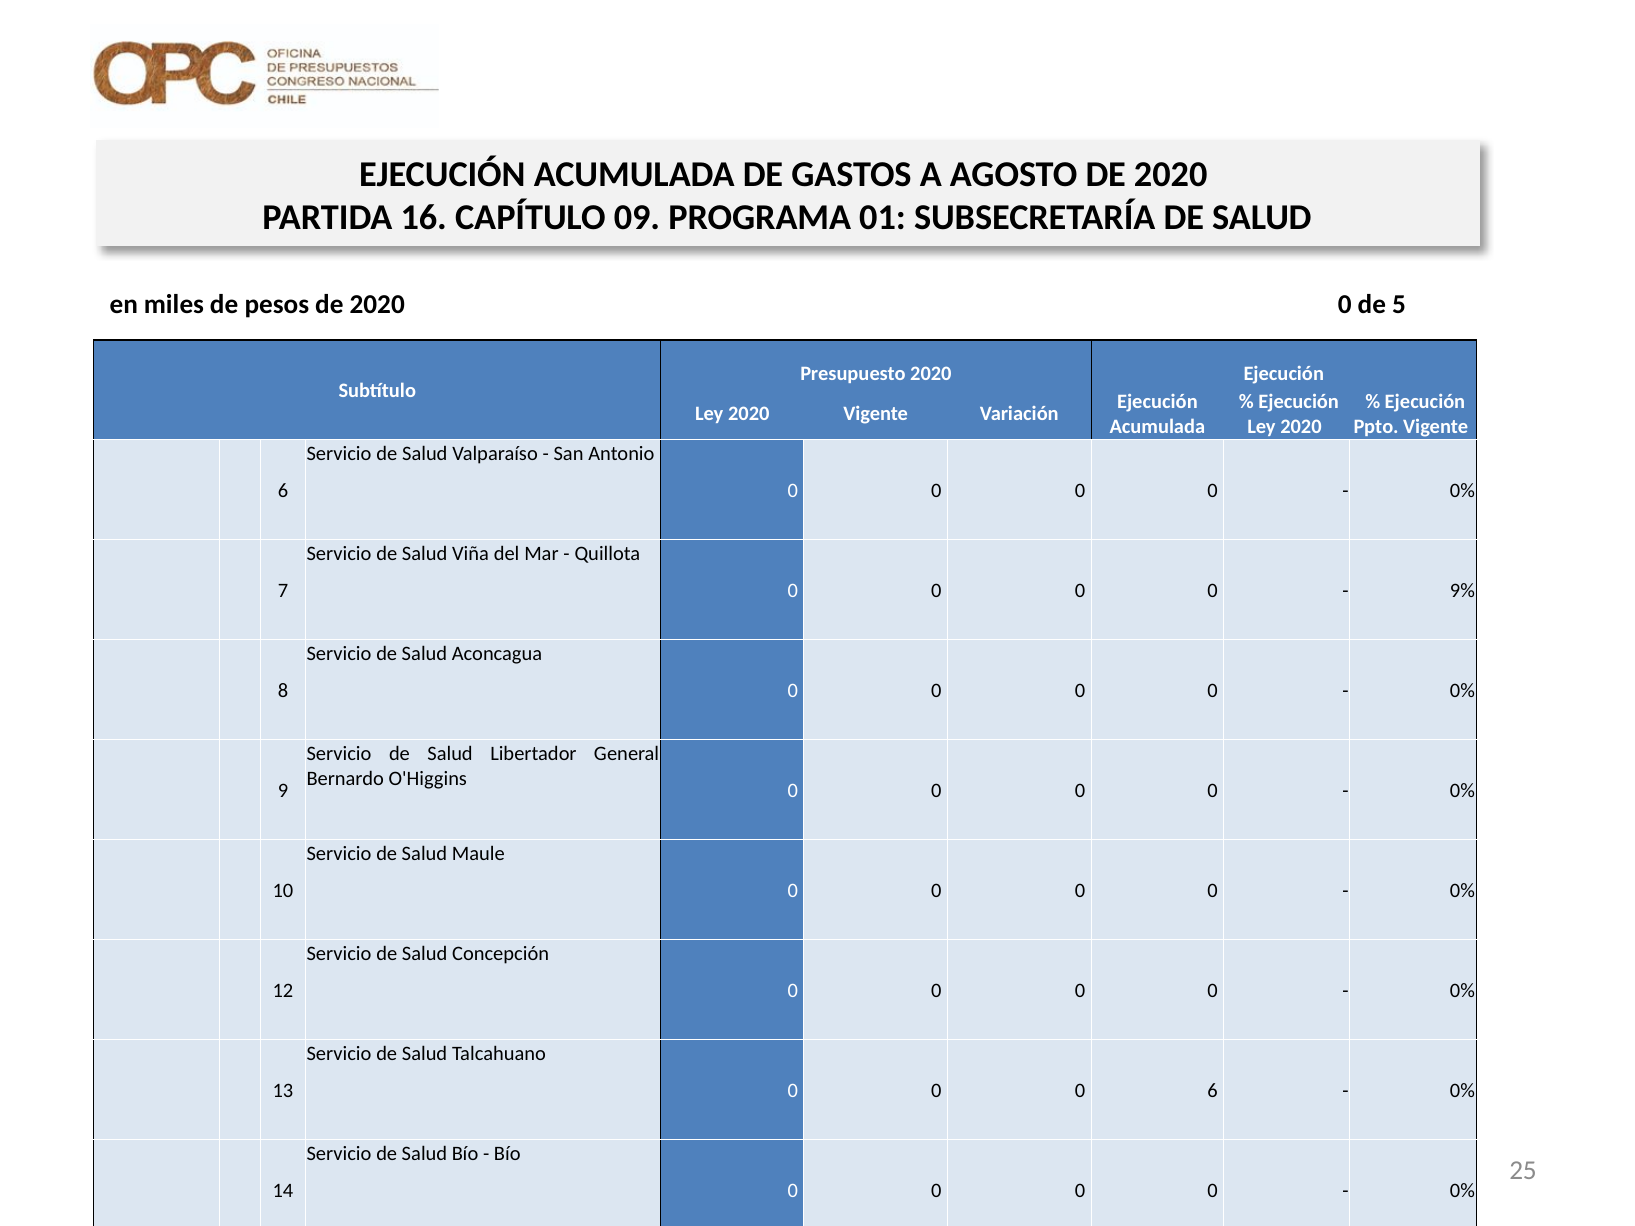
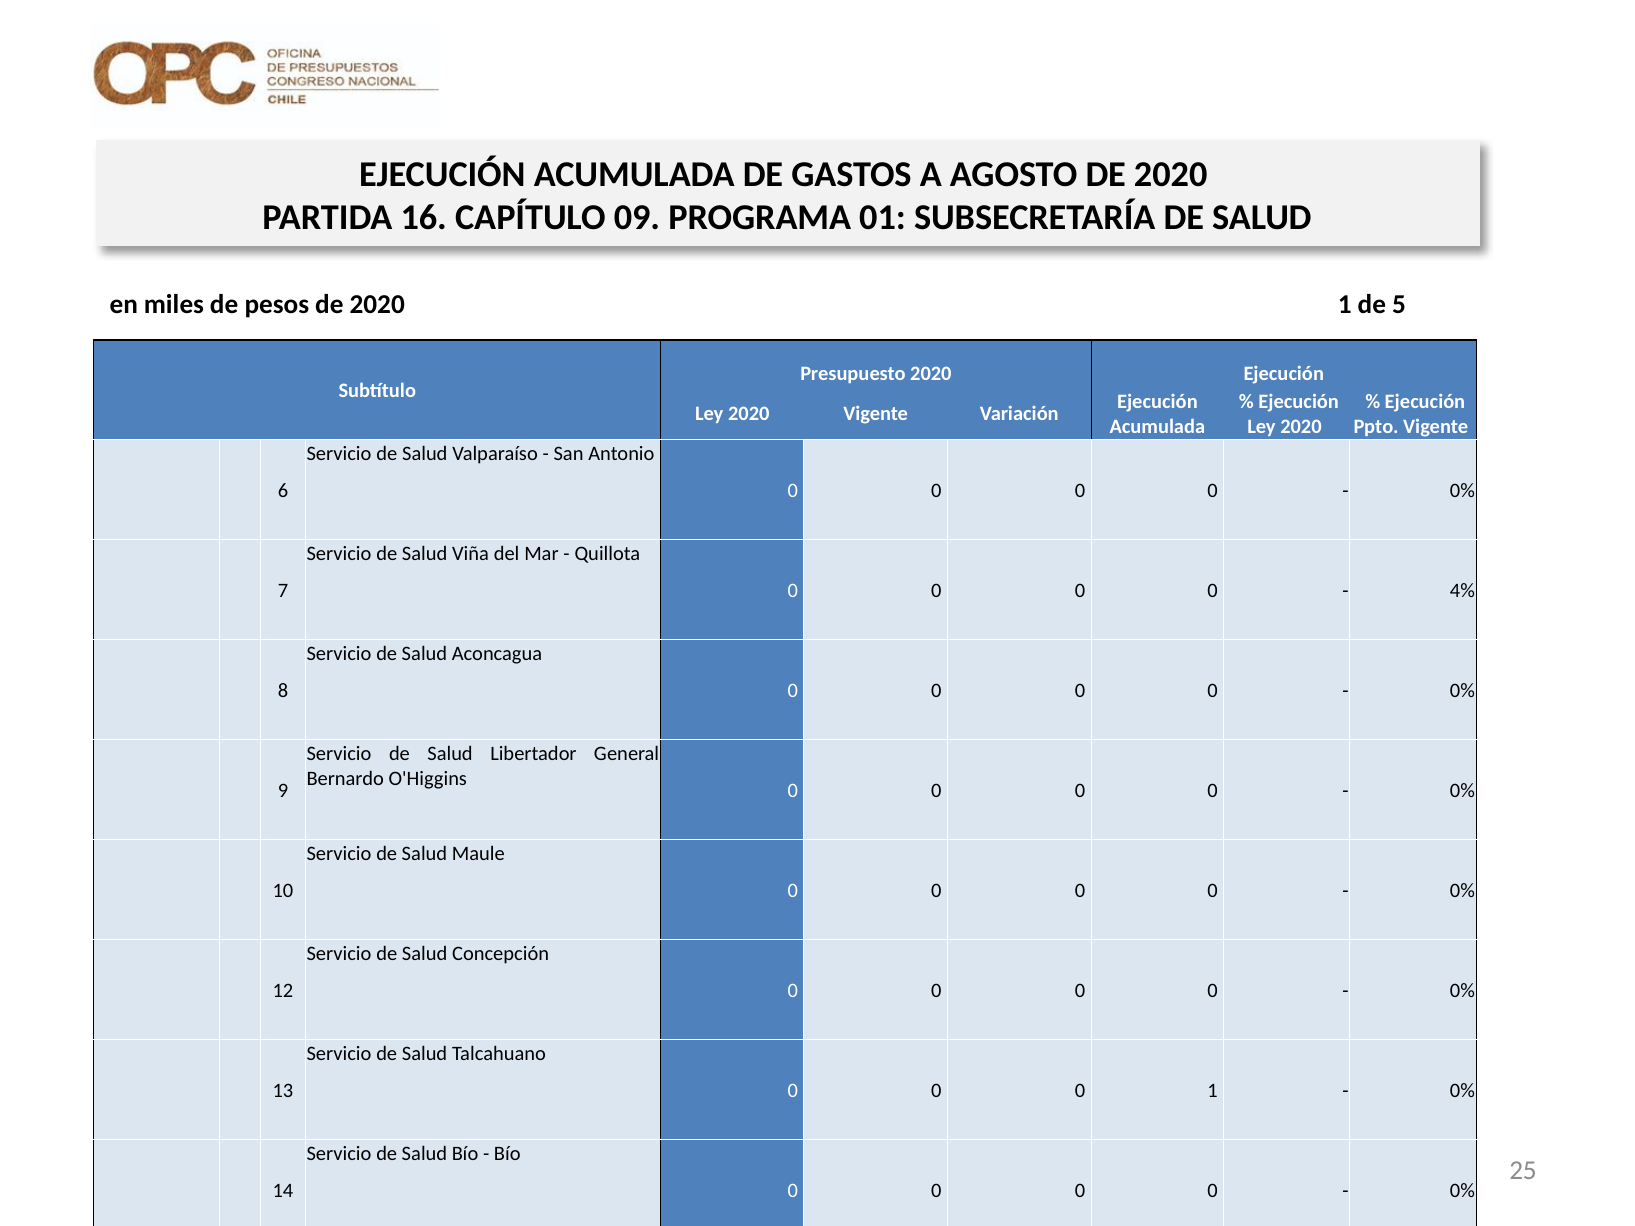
2020 0: 0 -> 1 (1345, 305)
9%: 9% -> 4% (1462, 591)
0 6: 6 -> 1 (1213, 1091)
